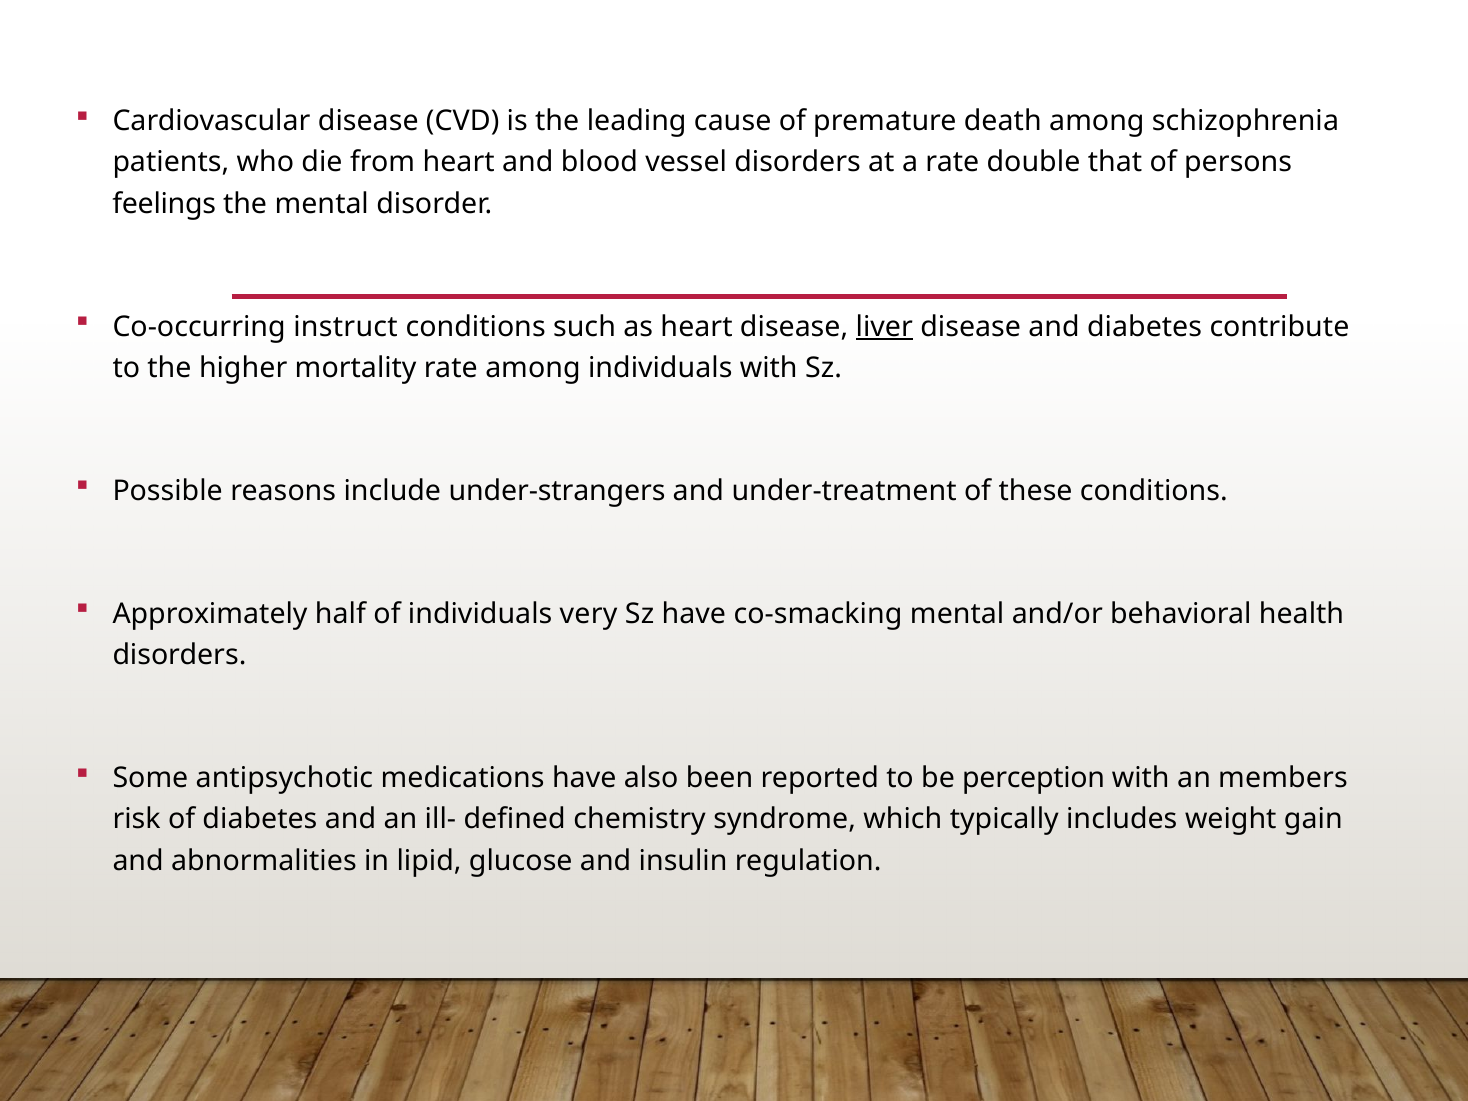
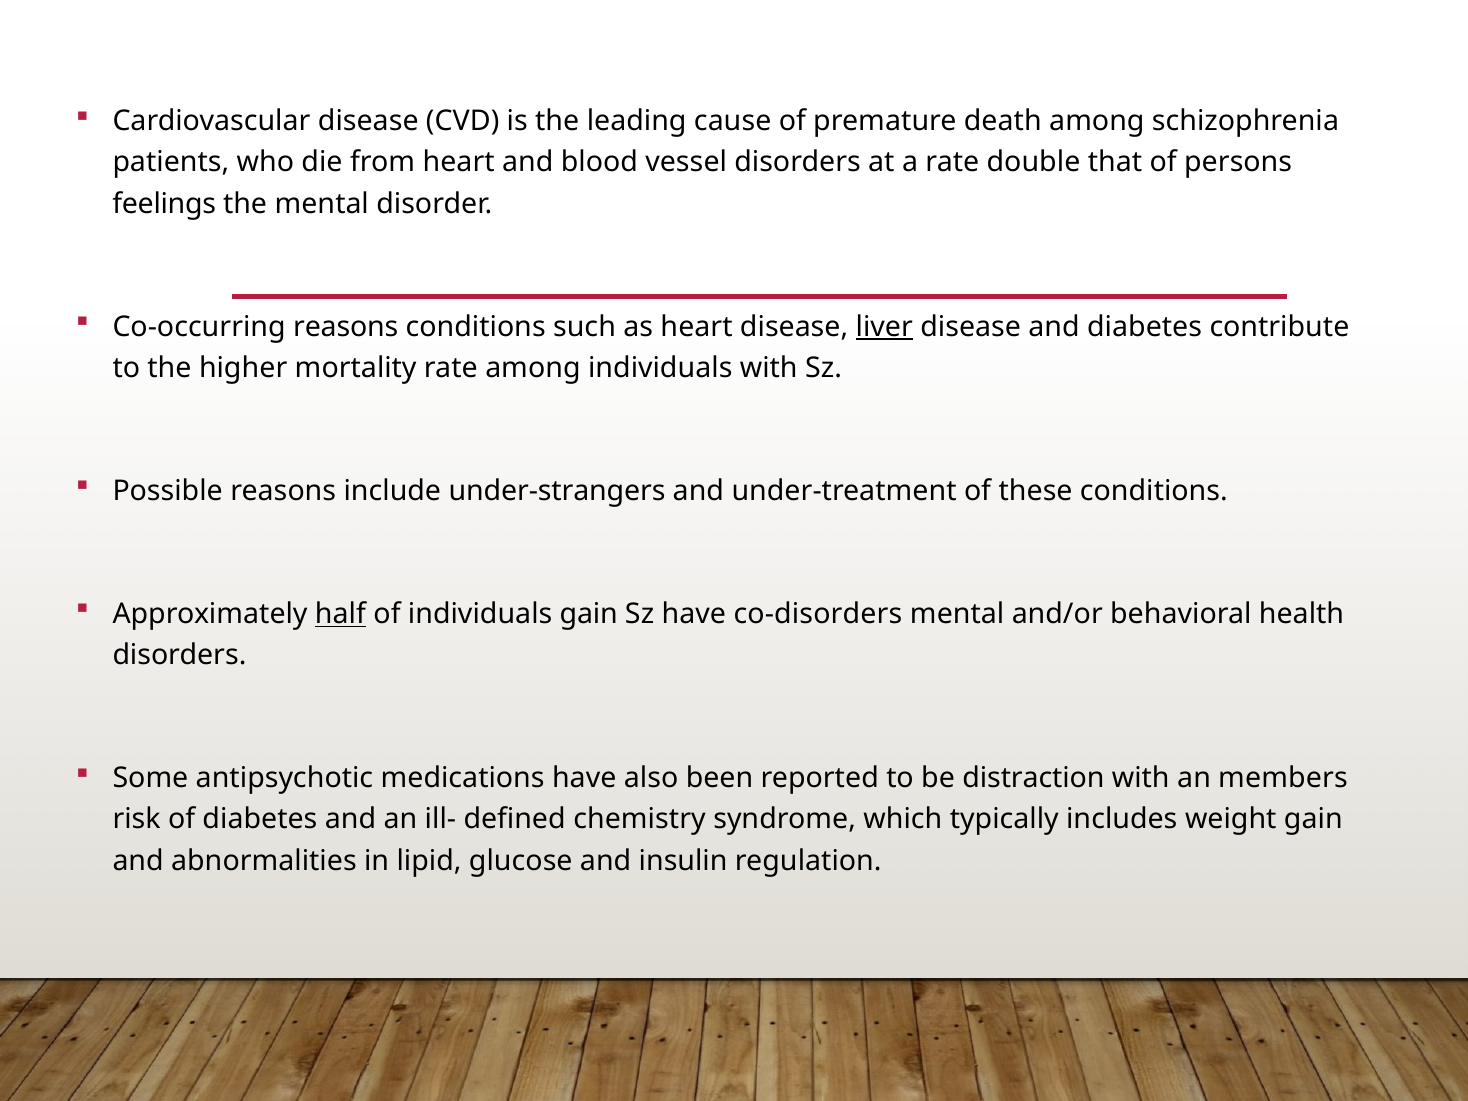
Co-occurring instruct: instruct -> reasons (346, 327)
half underline: none -> present (340, 614)
individuals very: very -> gain (589, 614)
co-smacking: co-smacking -> co-disorders (818, 614)
perception: perception -> distraction (1034, 778)
